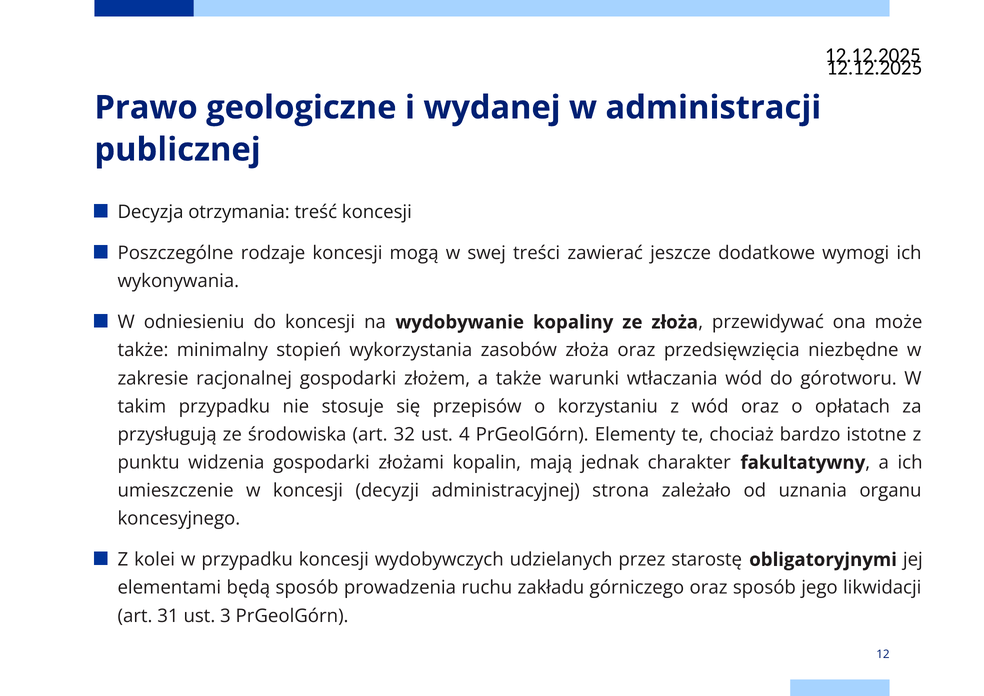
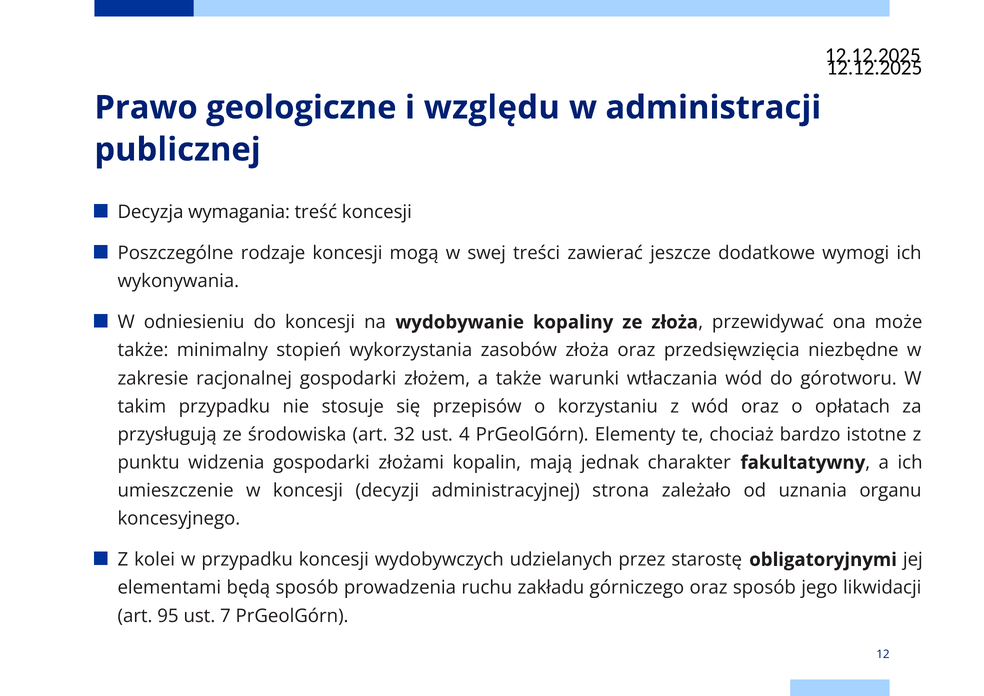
wydanej: wydanej -> względu (492, 108)
otrzymania: otrzymania -> wymagania (239, 212)
31: 31 -> 95 (168, 616)
3: 3 -> 7 (225, 616)
